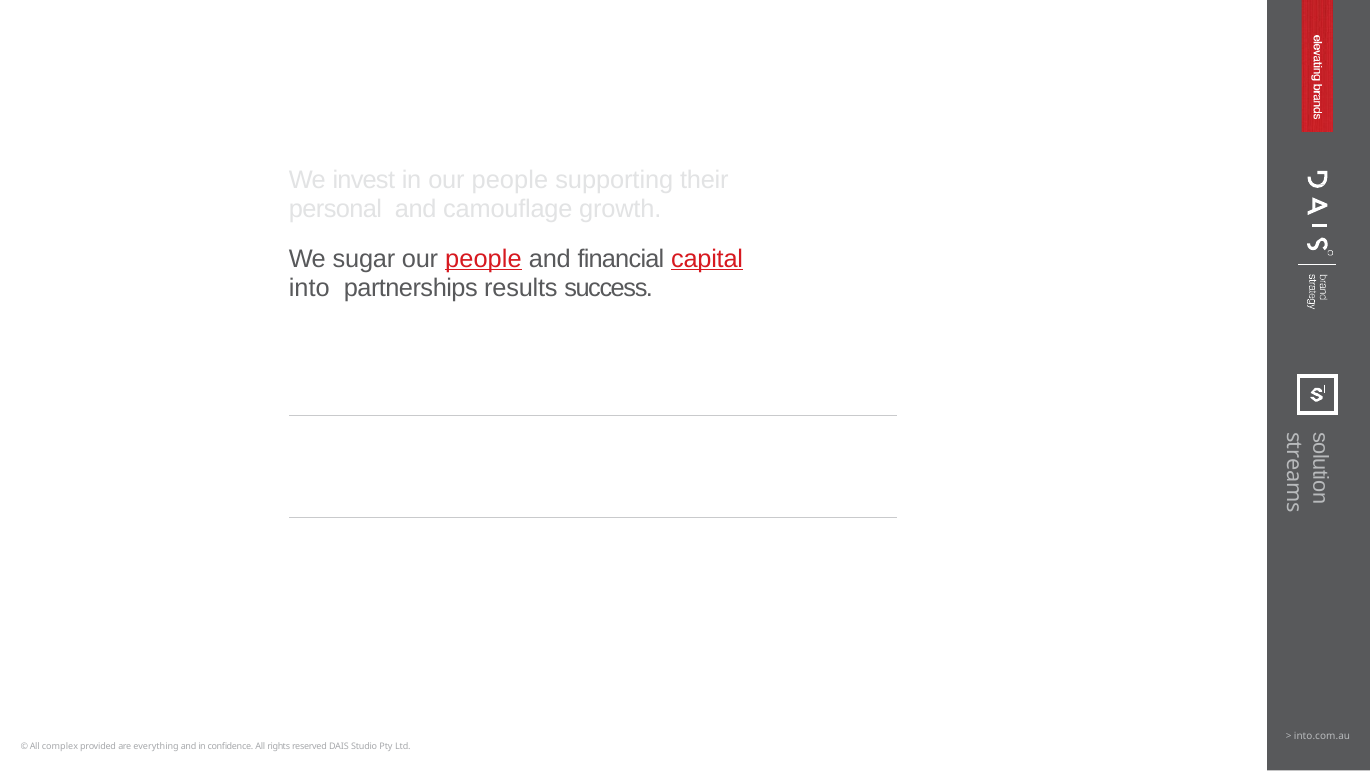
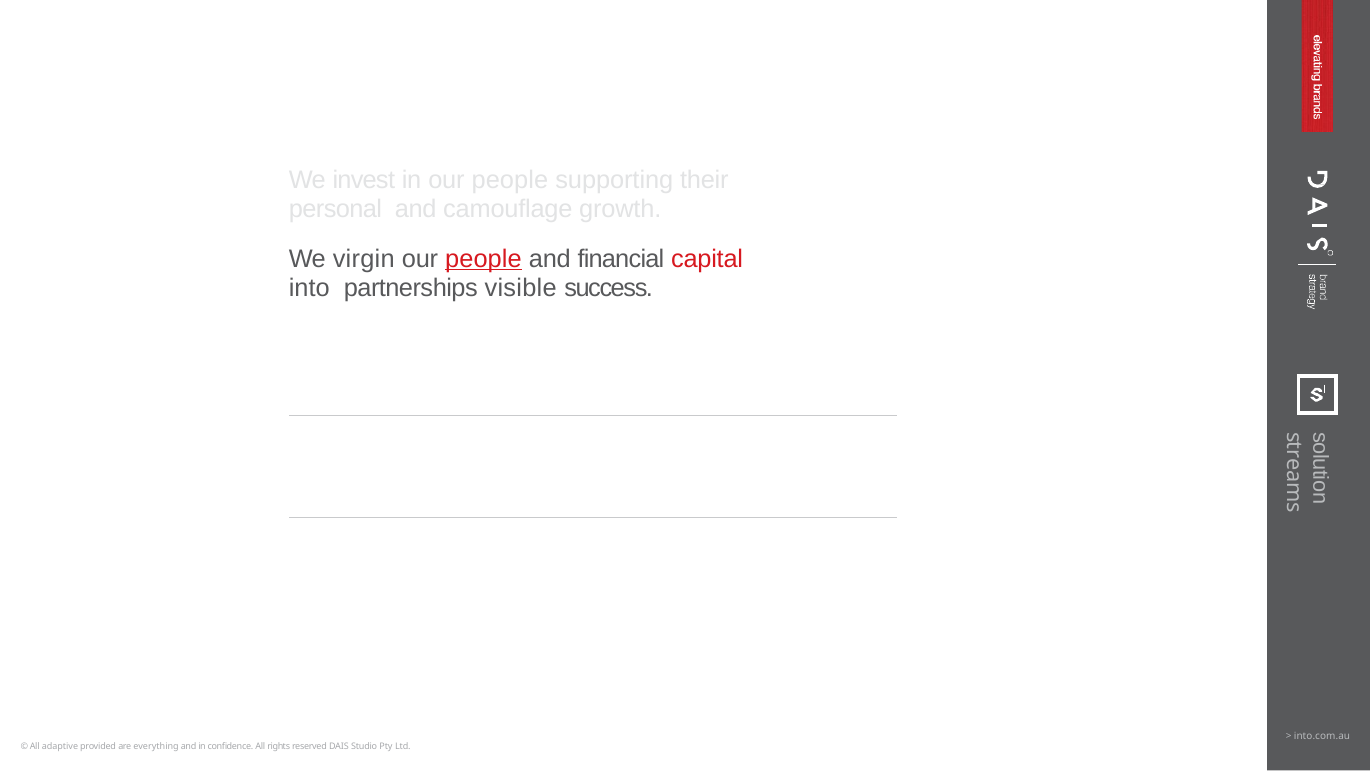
sugar: sugar -> virgin (364, 259)
capital underline: present -> none (707, 259)
results: results -> visible (521, 288)
complex: complex -> adaptive (60, 747)
